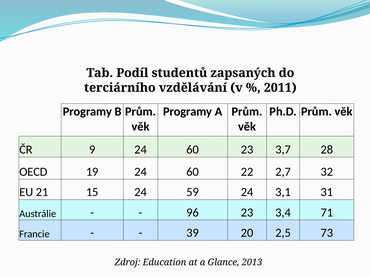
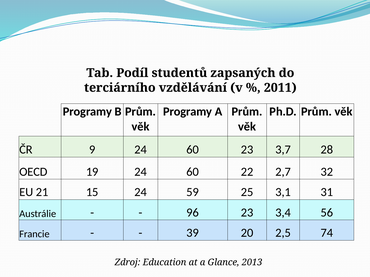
59 24: 24 -> 25 (247, 193)
71: 71 -> 56 (327, 213)
73: 73 -> 74 (327, 233)
